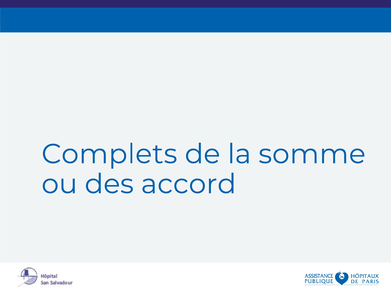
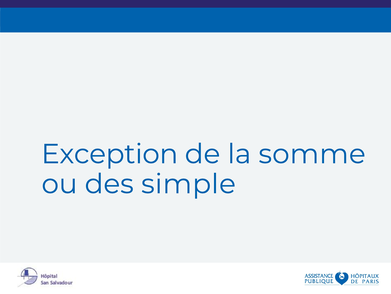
Complets: Complets -> Exception (110, 154)
accord: accord -> simple (188, 184)
